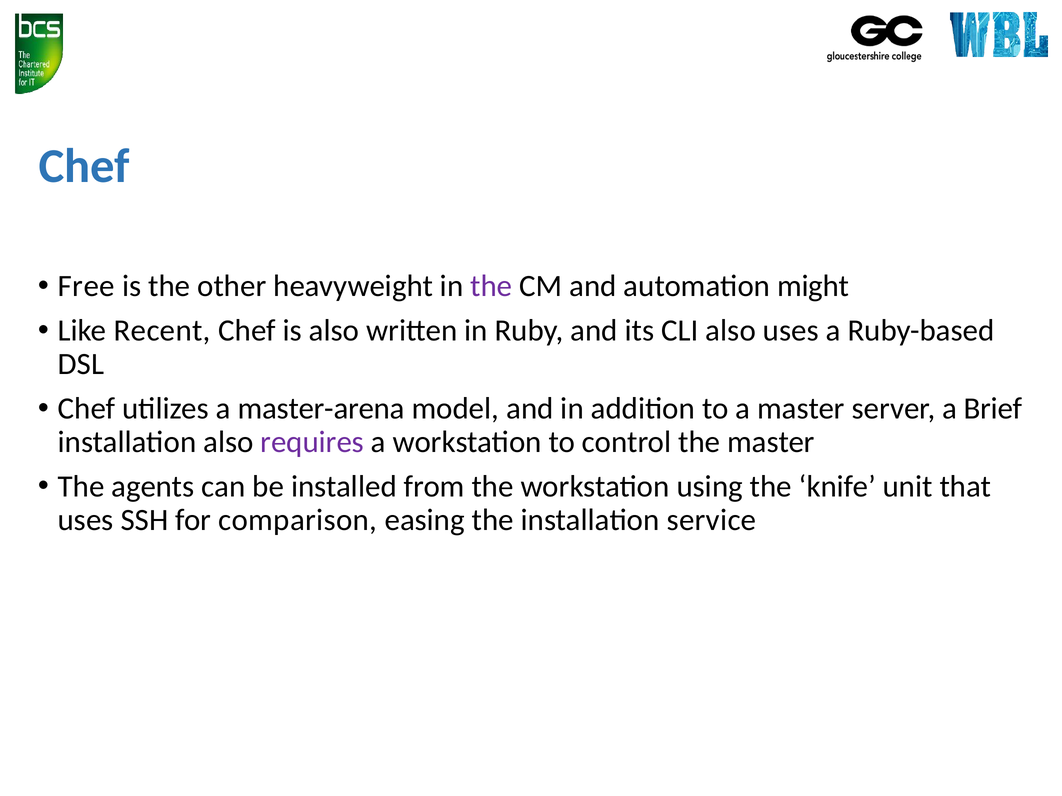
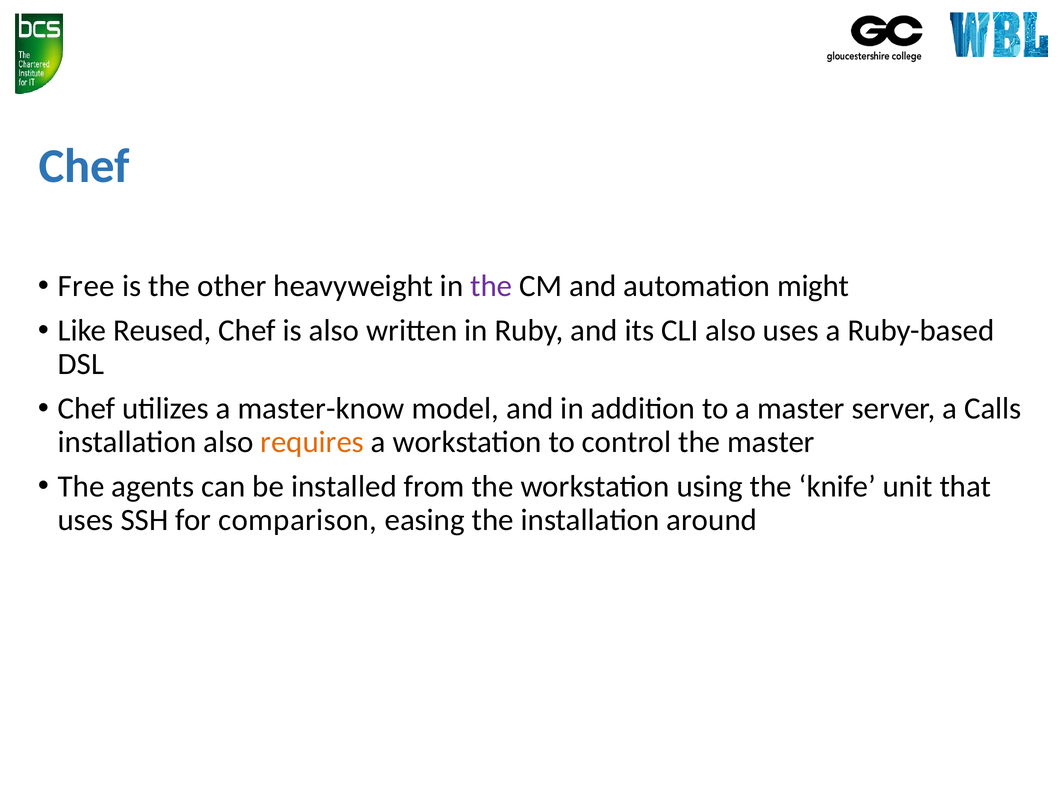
Recent: Recent -> Reused (162, 331)
master-arena: master-arena -> master-know (321, 409)
Brief: Brief -> Calls (993, 409)
requires colour: purple -> orange (312, 442)
service: service -> around (712, 520)
